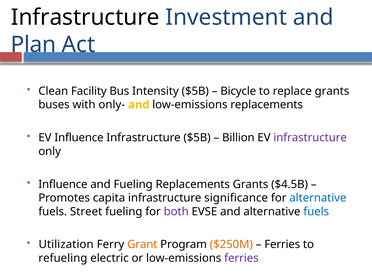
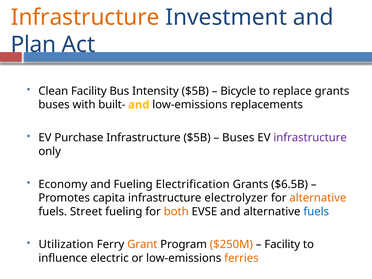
Infrastructure colour: black -> orange (85, 17)
only-: only- -> built- (112, 105)
EV Influence: Influence -> Purchase (79, 138)
Billion: Billion -> Buses (238, 138)
Influence: Influence -> Economy (63, 184)
Fueling Replacements: Replacements -> Electrification (193, 184)
$4.5B: $4.5B -> $6.5B (290, 184)
significance: significance -> electrolyzer (236, 198)
alternative colour: blue -> orange (318, 198)
both colour: purple -> orange (176, 212)
Ferries: Ferries -> Facility (282, 244)
refueling: refueling -> influence (63, 258)
ferries colour: purple -> orange (241, 258)
